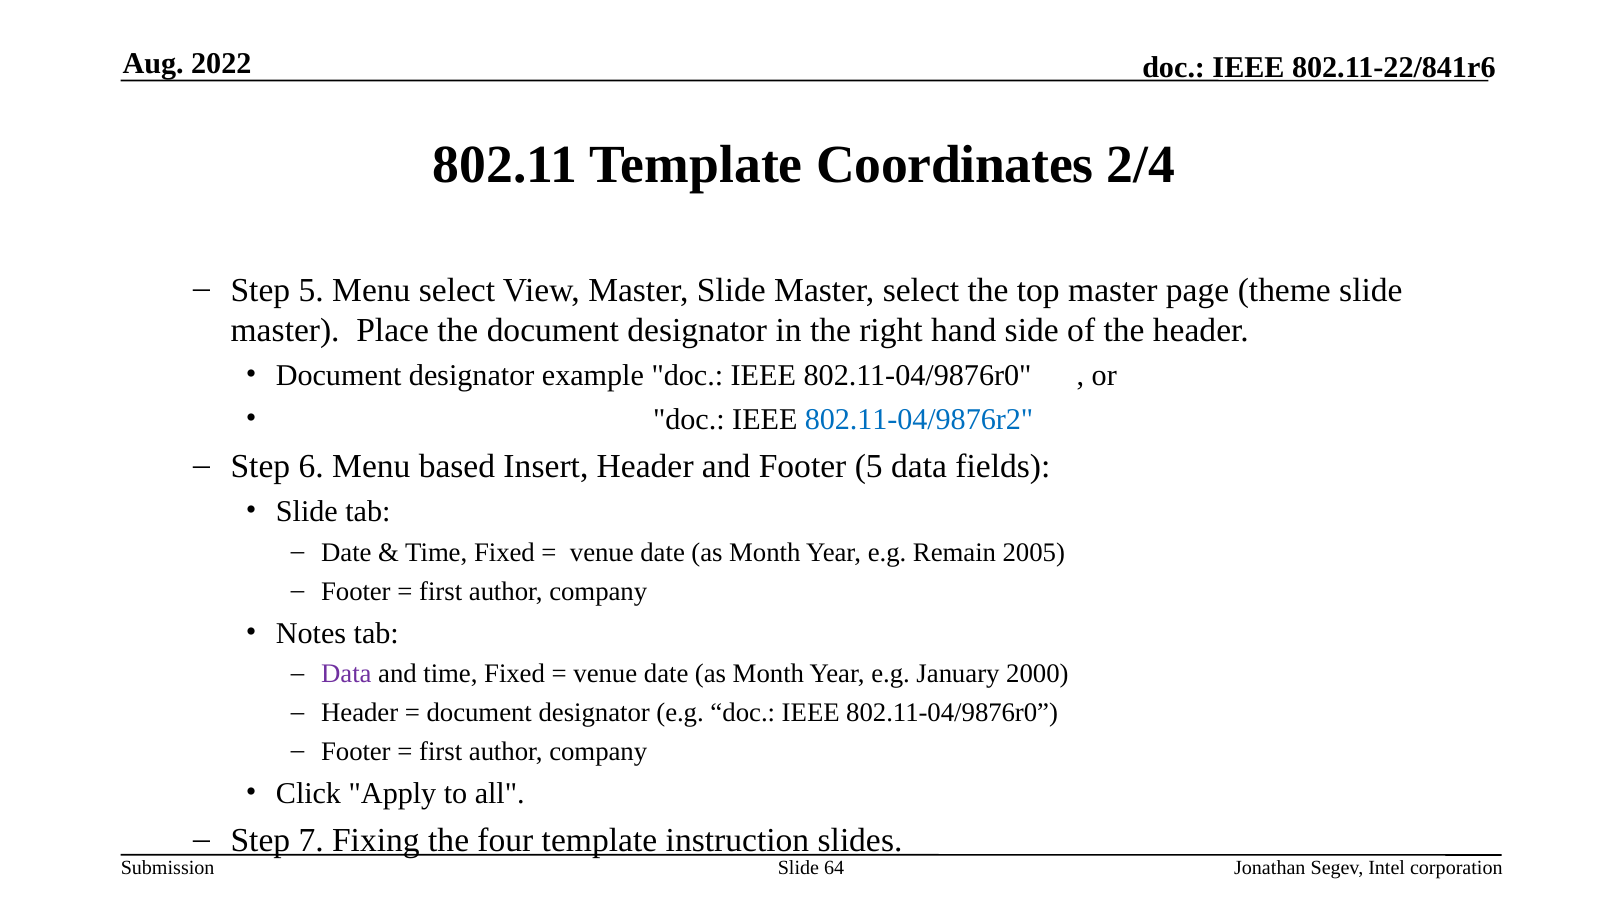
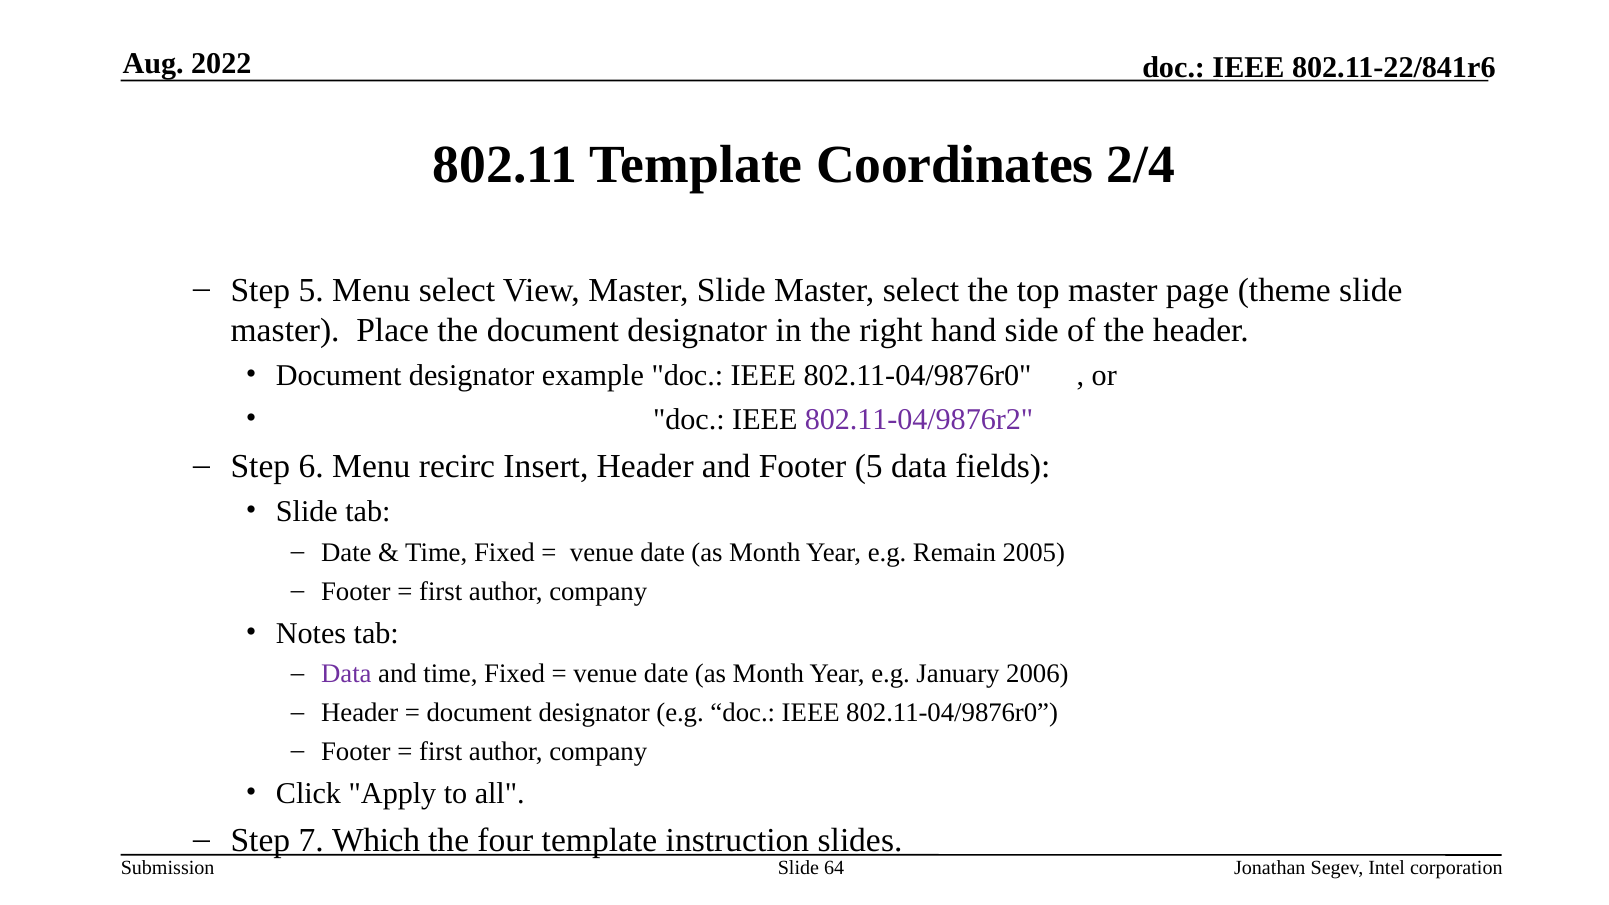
802.11-04/9876r2 colour: blue -> purple (919, 420)
based: based -> recirc (457, 466)
2000: 2000 -> 2006 (1037, 674)
Fixing: Fixing -> Which (376, 841)
